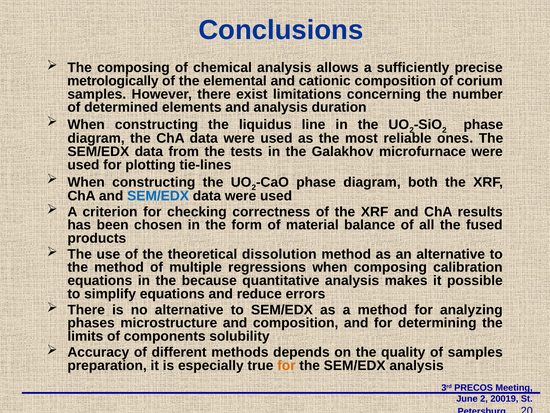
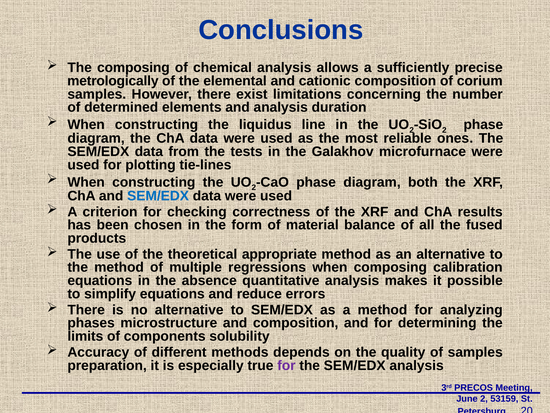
dissolution: dissolution -> appropriate (279, 254)
because: because -> absence (209, 280)
for colour: orange -> purple (286, 365)
20019: 20019 -> 53159 (504, 398)
